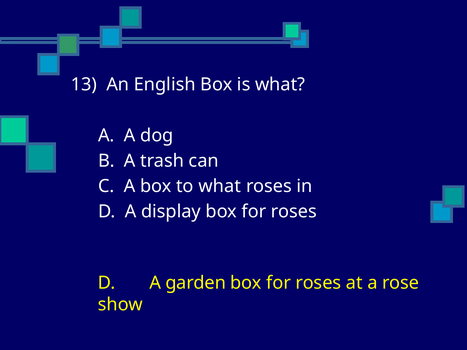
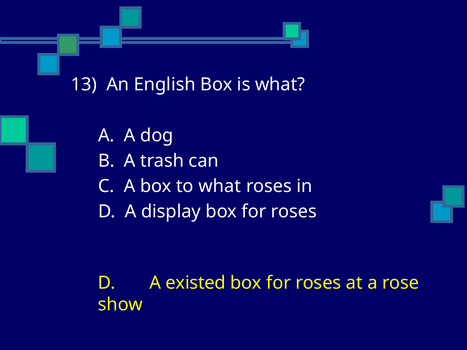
garden: garden -> existed (196, 283)
